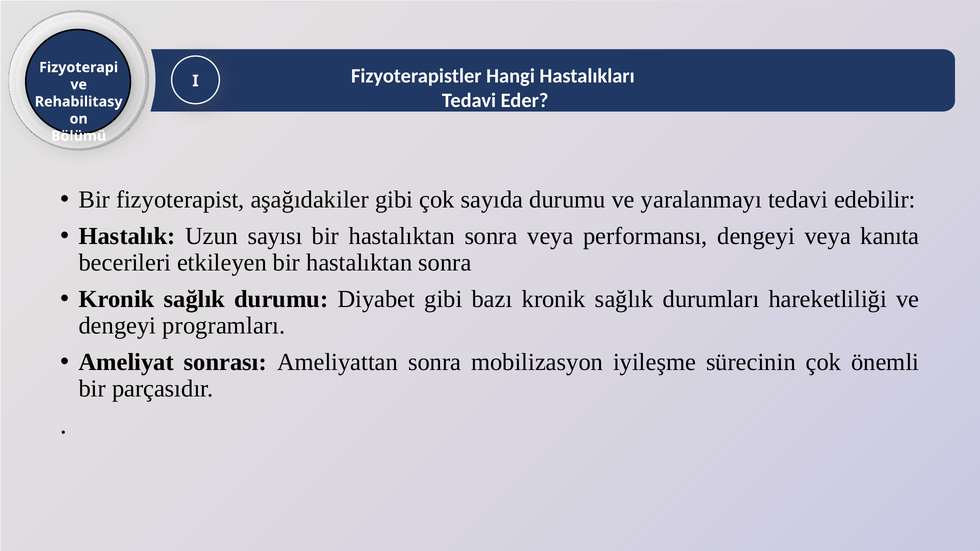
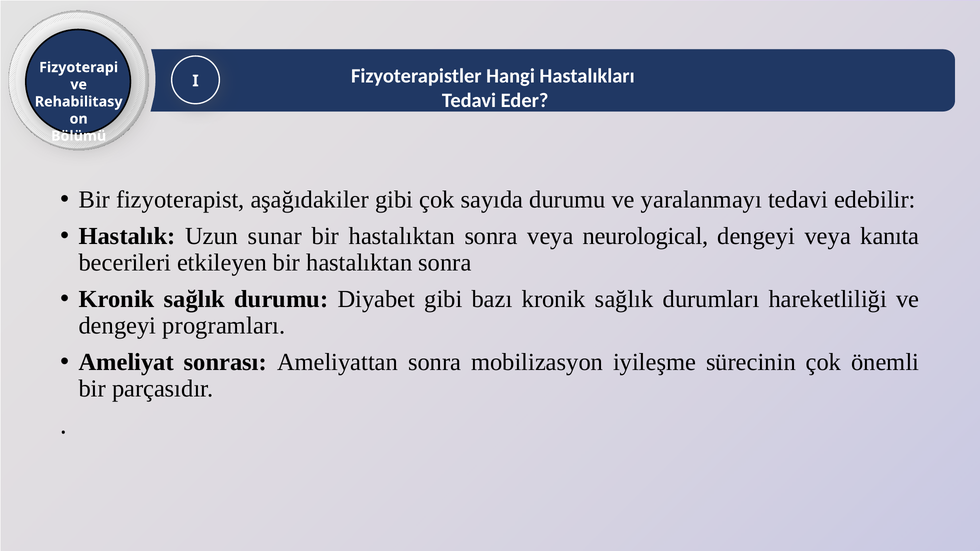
sayısı: sayısı -> sunar (275, 236)
performansı: performansı -> neurological (646, 236)
